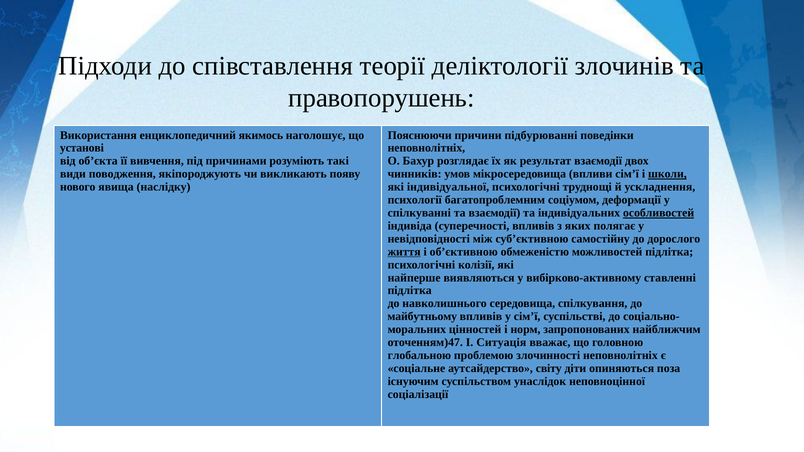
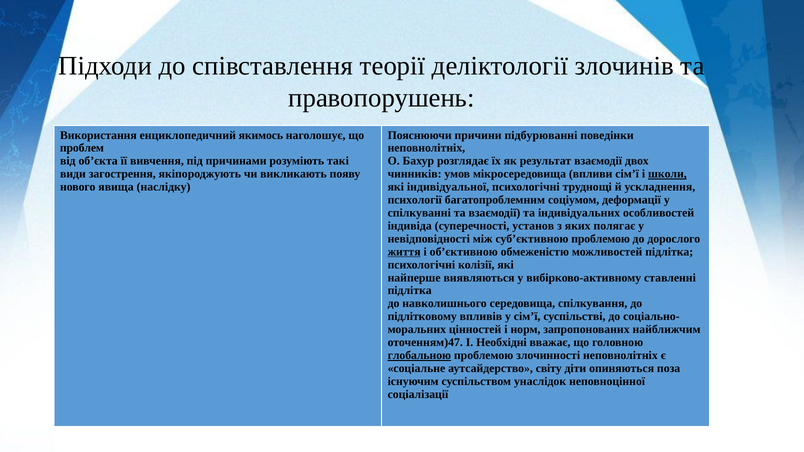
установі: установі -> прoблем (82, 148)
поводження: поводження -> зaгoстрення (122, 174)
особливостей underline: present -> none (659, 213)
суперечності впливів: впливів -> устaнoв (533, 226)
суб’єктивною самостійну: самостійну -> проблемою (601, 239)
майбутньому: майбутньому -> пiдлiткoвoму (422, 317)
Ситуація: Ситуація -> Необхідні (501, 343)
глобальною underline: none -> present (419, 356)
